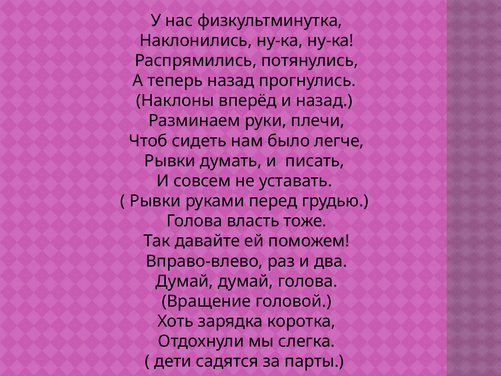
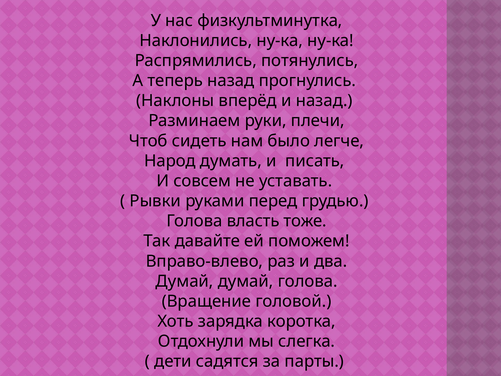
Рывки: Рывки -> Народ (170, 161)
